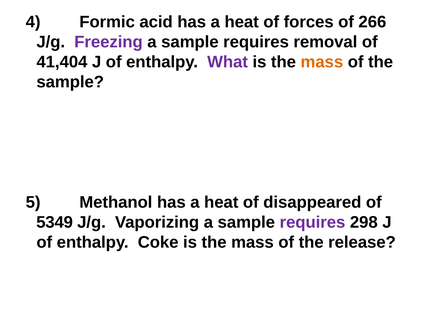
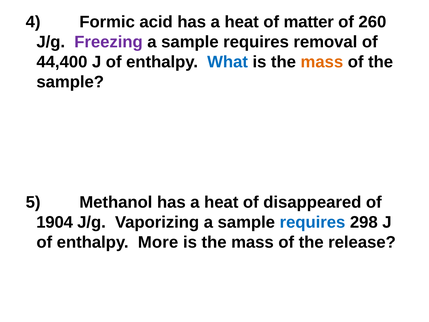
forces: forces -> matter (309, 22)
266: 266 -> 260 (372, 22)
41,404: 41,404 -> 44,400 (62, 62)
What colour: purple -> blue (228, 62)
5349: 5349 -> 1904 (55, 222)
requires colour: purple -> blue (312, 222)
Coke: Coke -> More (158, 242)
